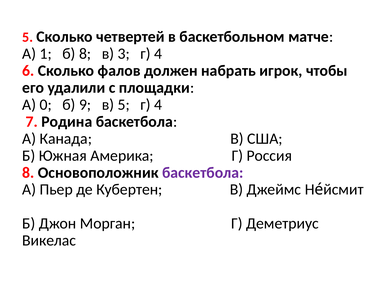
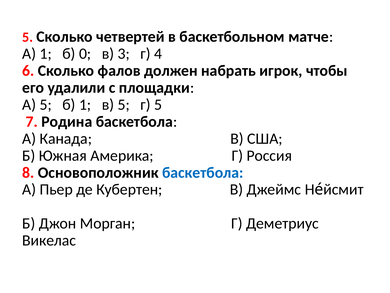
б 8: 8 -> 0 (85, 54)
А 0: 0 -> 5 (46, 104)
б 9: 9 -> 1 (85, 104)
5 г 4: 4 -> 5 (158, 104)
баскетбола colour: purple -> blue (203, 172)
